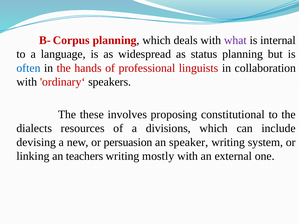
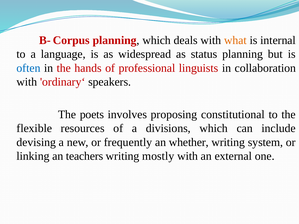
what colour: purple -> orange (235, 40)
these: these -> poets (92, 115)
dialects: dialects -> flexible (34, 128)
persuasion: persuasion -> frequently (128, 142)
speaker: speaker -> whether (189, 142)
